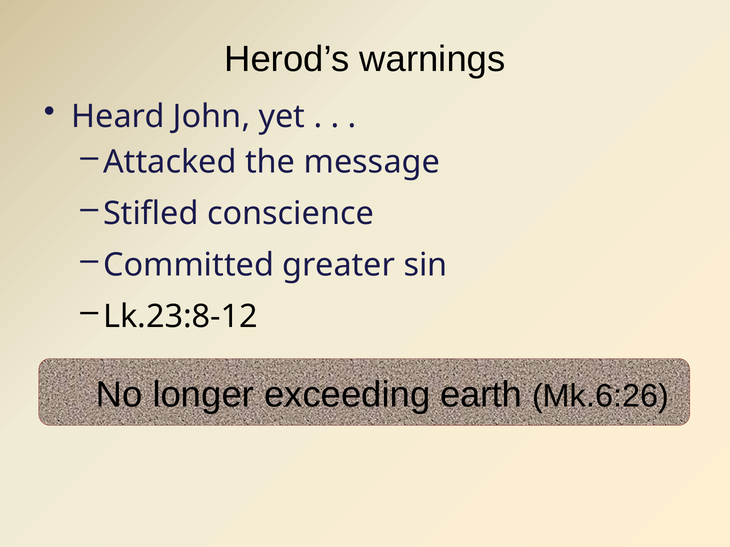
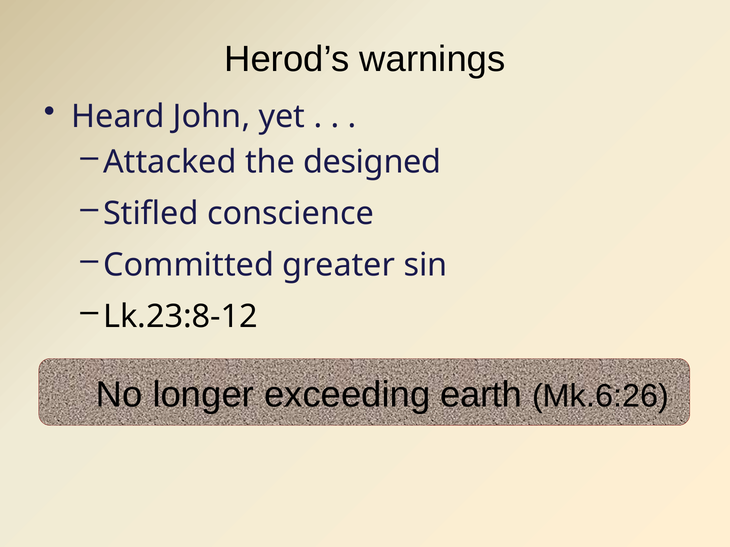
message: message -> designed (372, 162)
